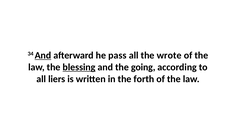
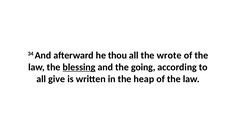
And underline: present -> none (43, 55)
pass: pass -> thou (117, 55)
liers: liers -> give (57, 79)
forth: forth -> heap (144, 79)
